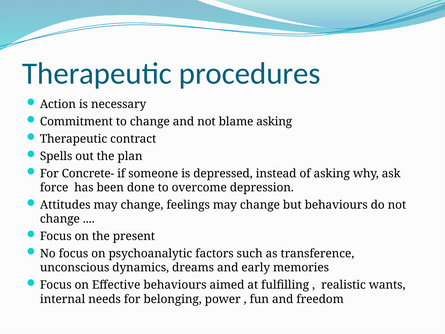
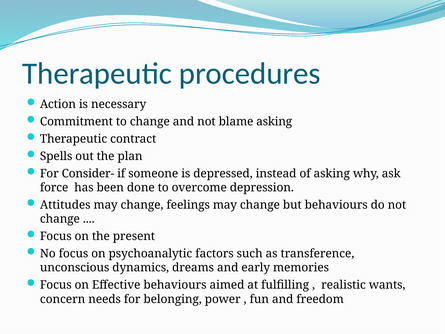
Concrete-: Concrete- -> Consider- (88, 173)
internal: internal -> concern (63, 299)
